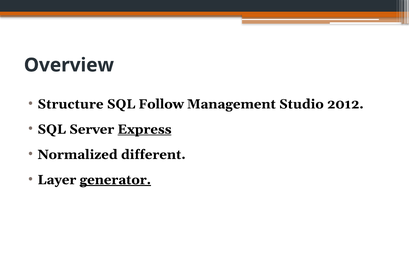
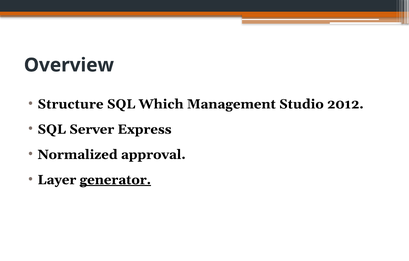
Follow: Follow -> Which (161, 104)
Express underline: present -> none (144, 129)
different: different -> approval (153, 154)
